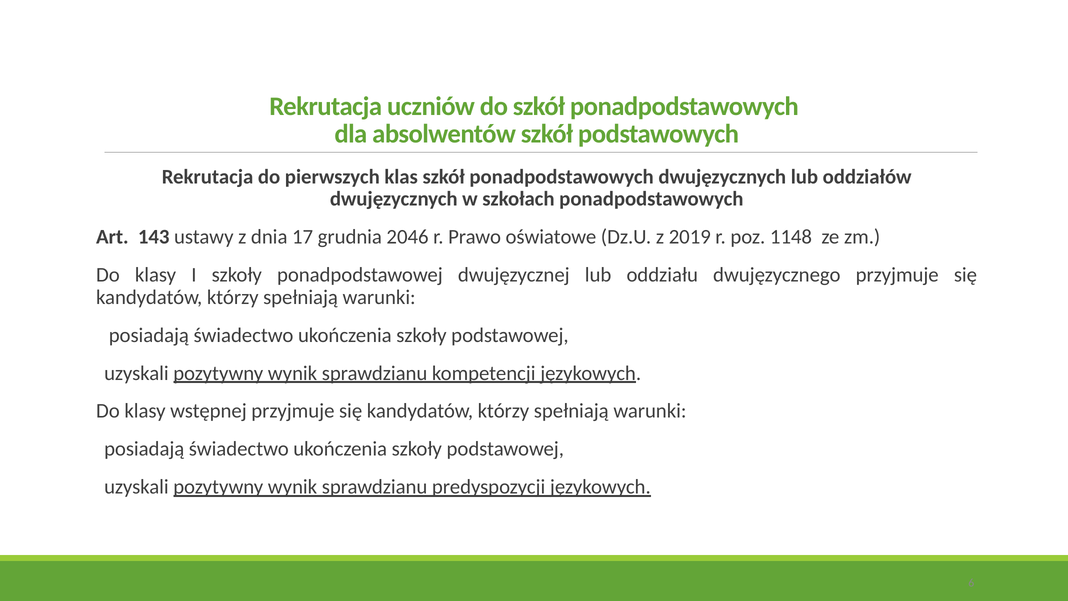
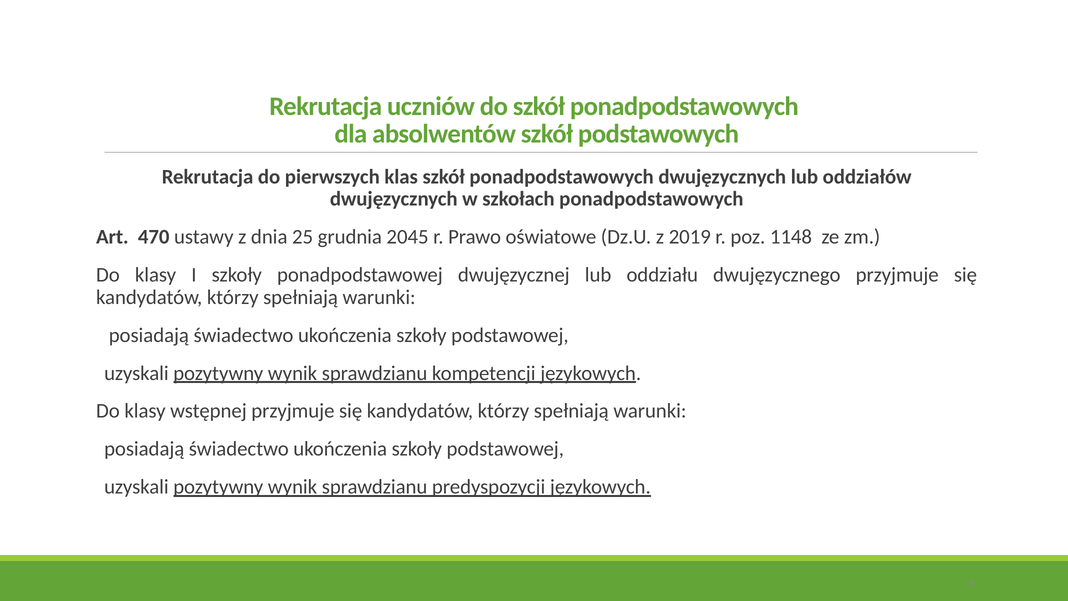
143: 143 -> 470 (154, 237)
17: 17 -> 25 (303, 237)
2046: 2046 -> 2045 (408, 237)
